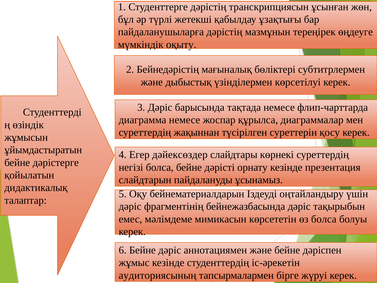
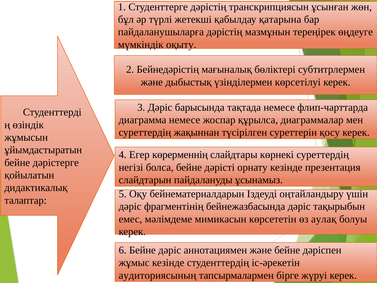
ұзақтығы: ұзақтығы -> қатарына (280, 19)
дәйексөздер: дәйексөздер -> көрерменнің (180, 155)
өз болса: болса -> аулақ (324, 219)
